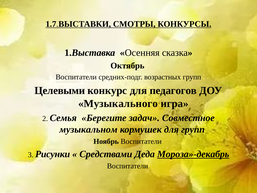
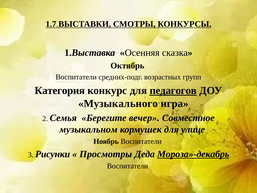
Целевыми: Целевыми -> Категория (60, 90)
педагогов underline: none -> present (173, 90)
задач: задач -> вечер (144, 118)
для групп: групп -> улице (193, 129)
Средствами: Средствами -> Просмотры (106, 154)
